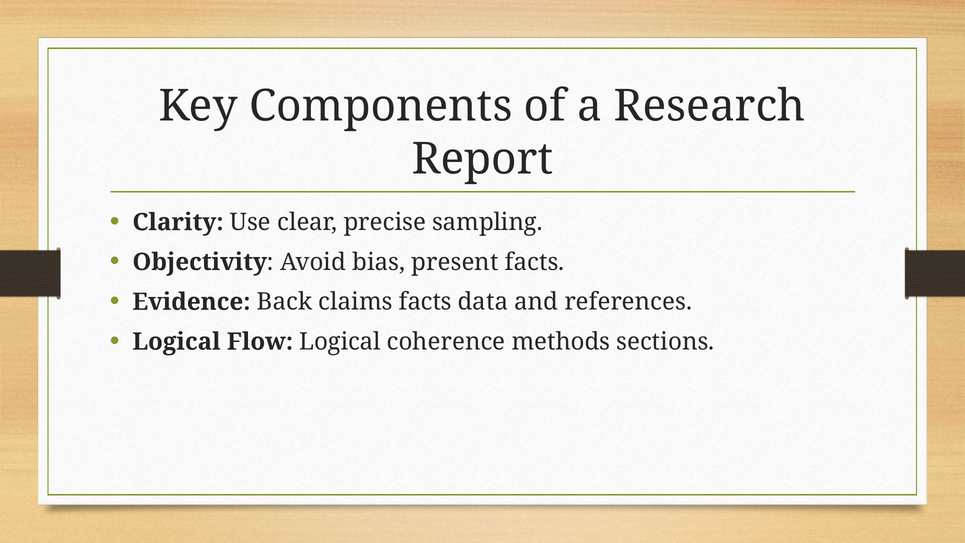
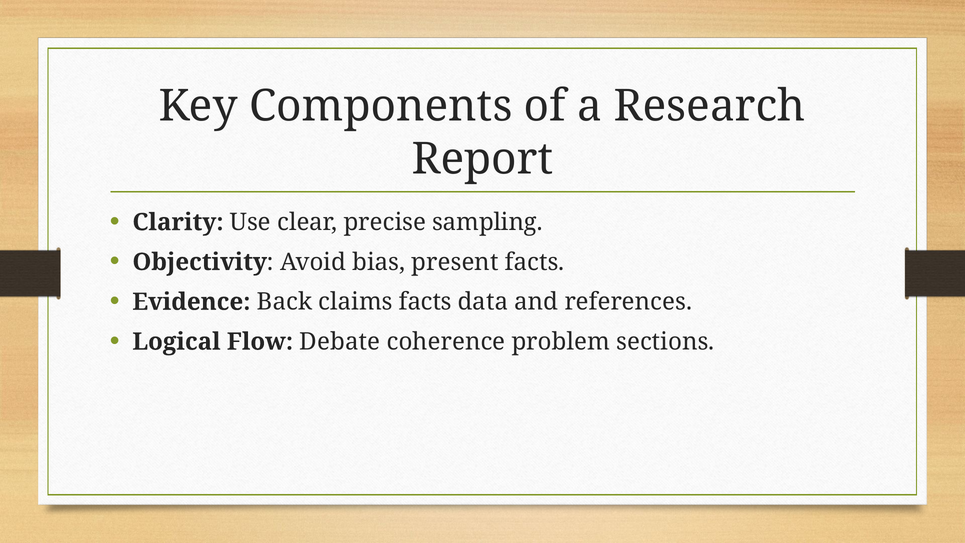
Flow Logical: Logical -> Debate (340, 342)
methods: methods -> problem (561, 342)
